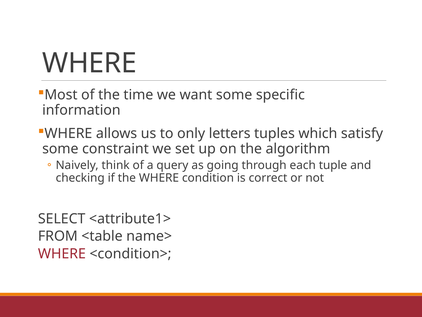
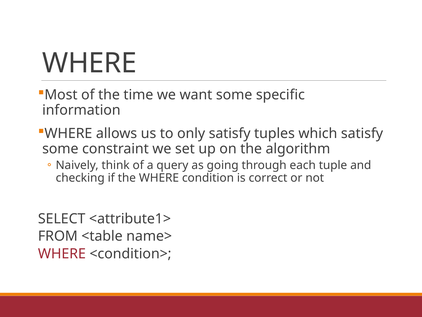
only letters: letters -> satisfy (230, 133)
